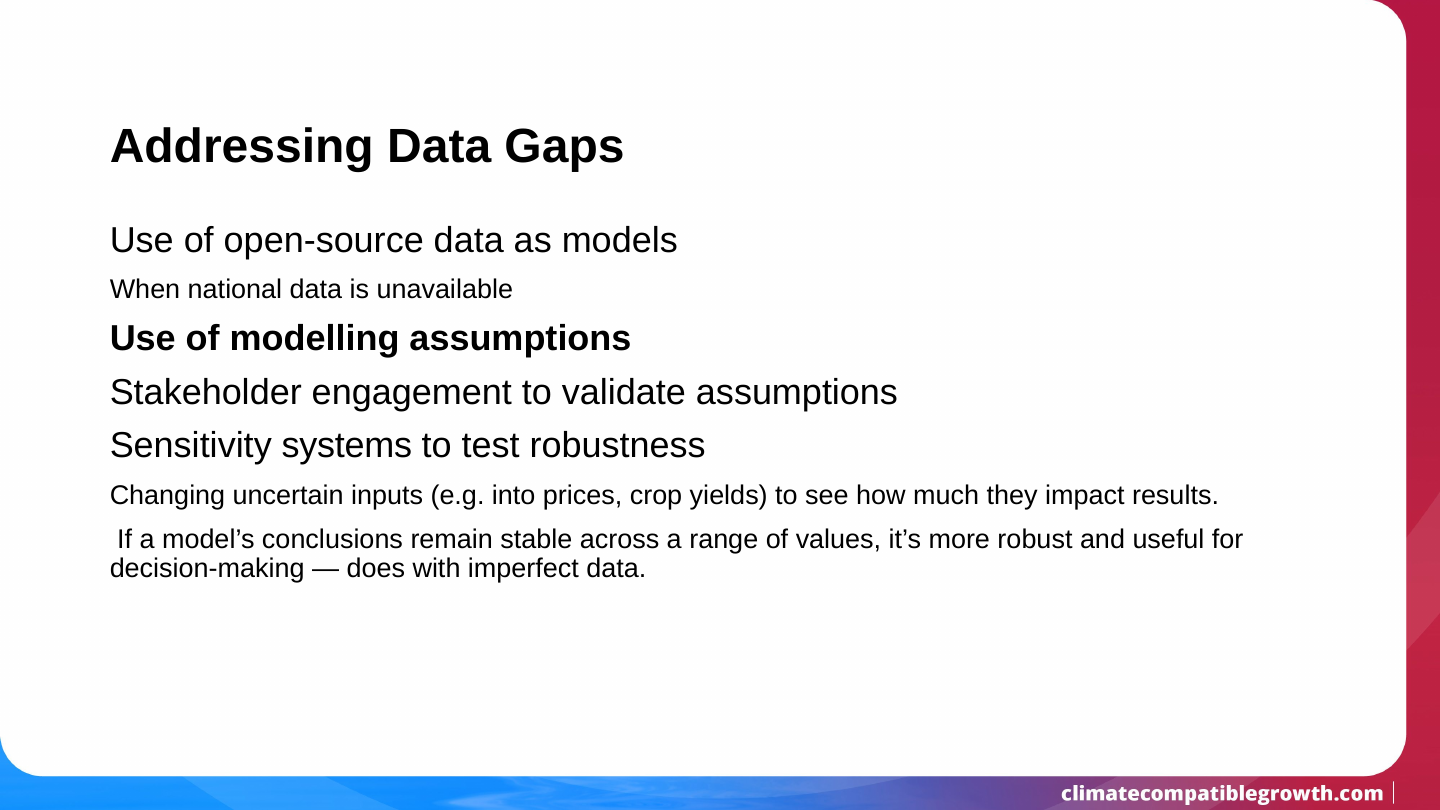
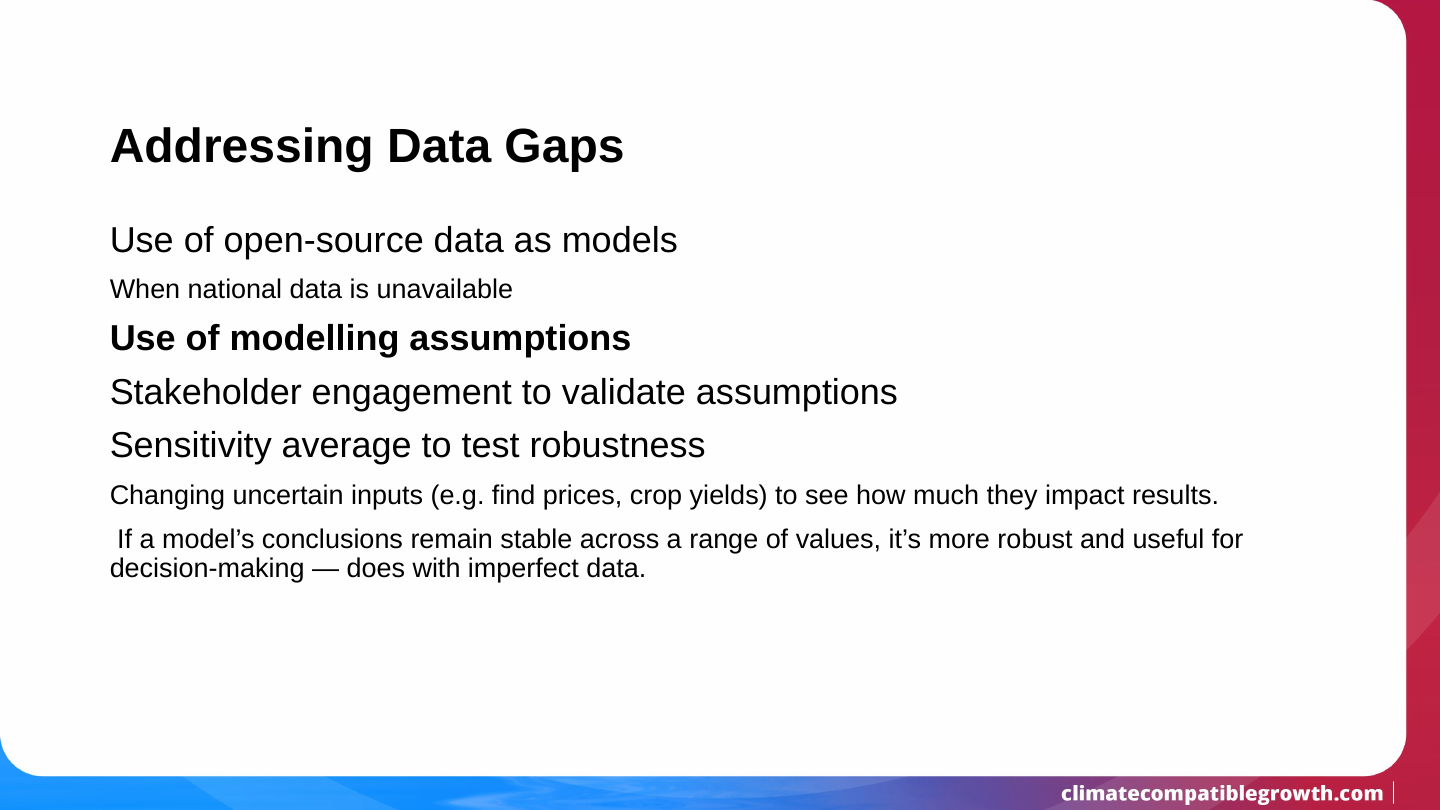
systems: systems -> average (347, 446)
into: into -> find (514, 495)
